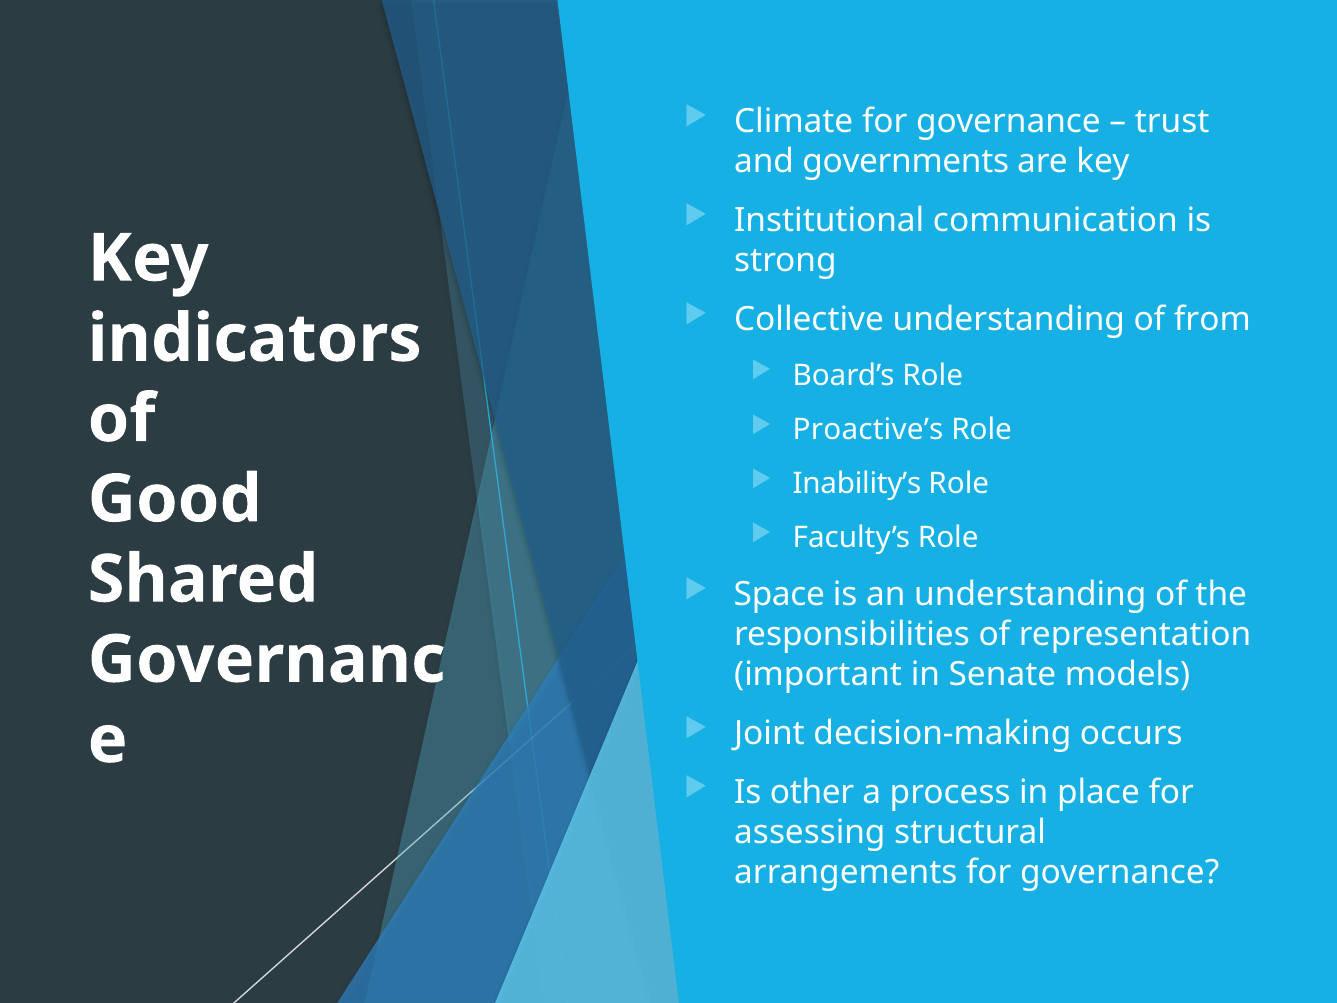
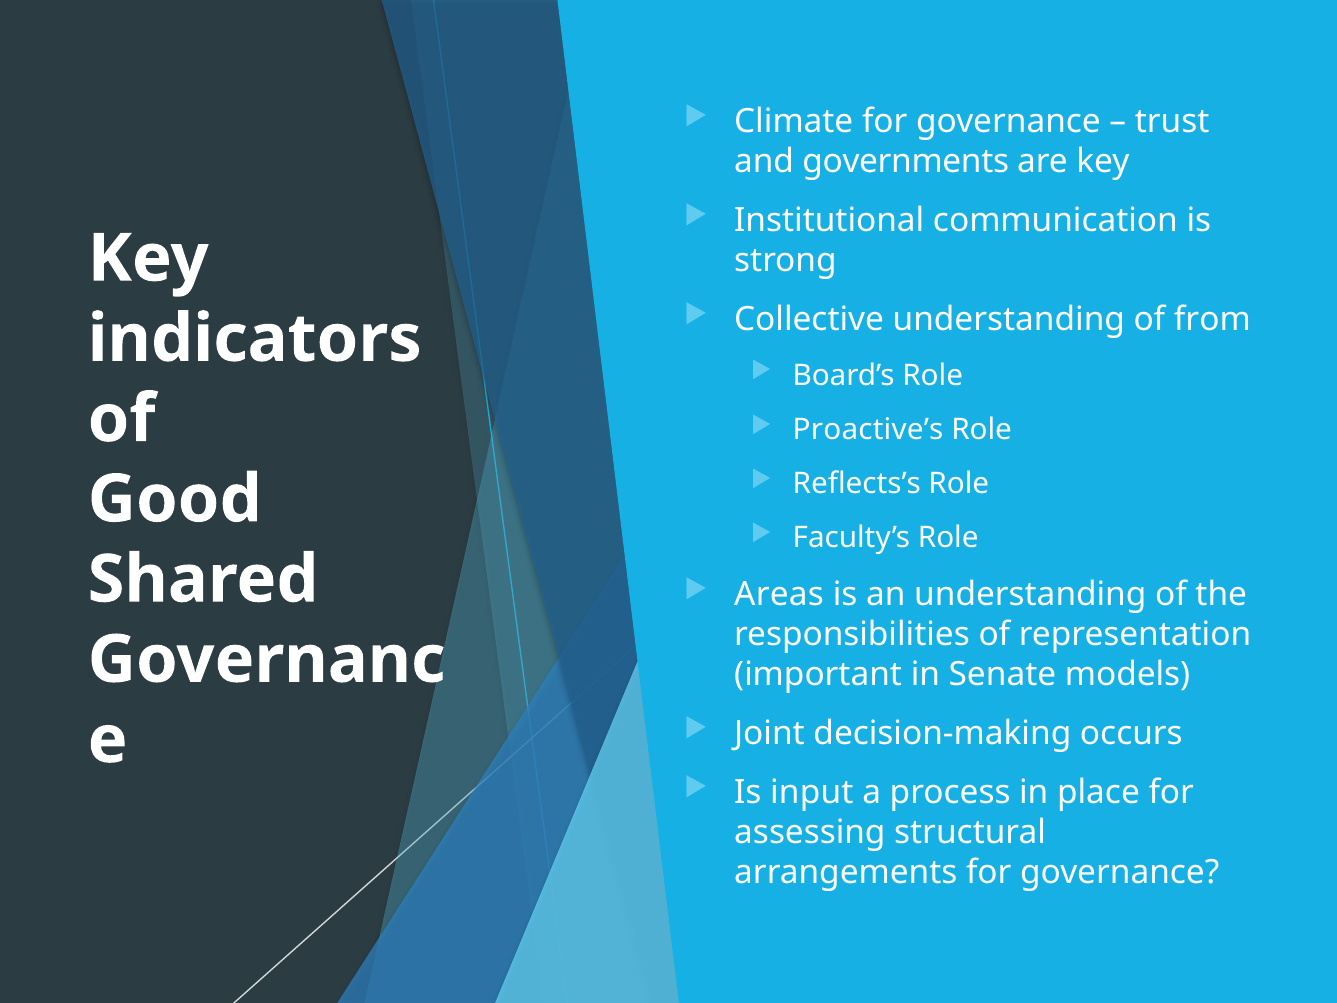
Inability’s: Inability’s -> Reflects’s (857, 484)
Space: Space -> Areas (779, 594)
other: other -> input (812, 792)
